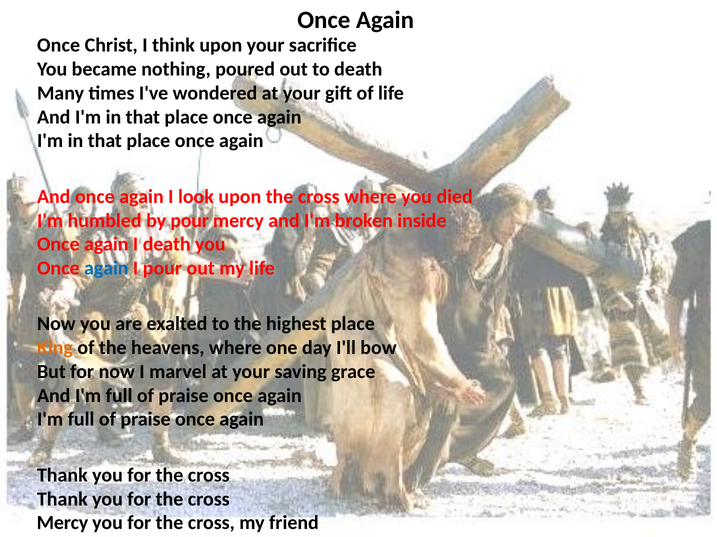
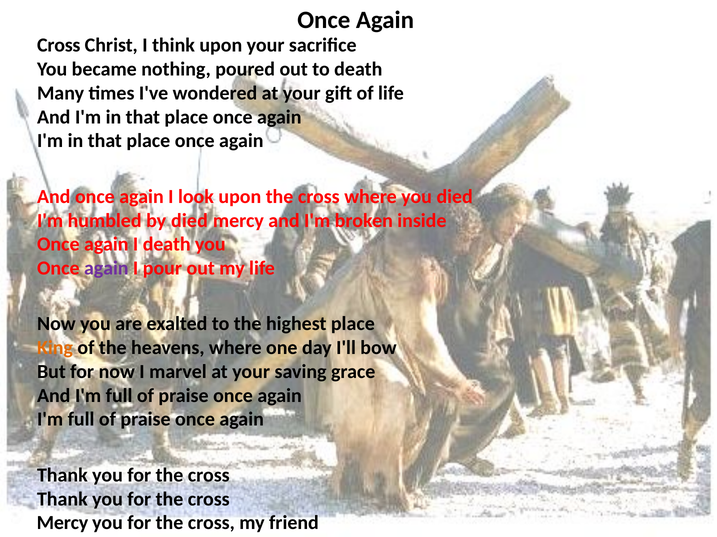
Once: Once -> Cross (59, 45)
by pour: pour -> died (189, 221)
again colour: blue -> purple (106, 269)
